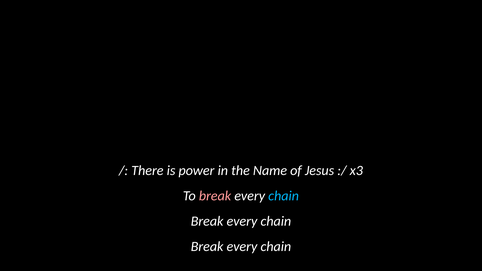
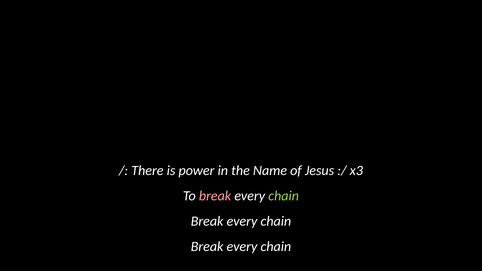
chain colour: light blue -> light green (284, 196)
